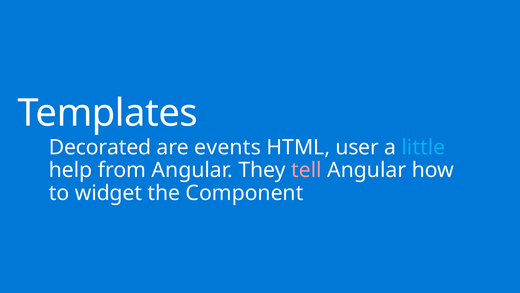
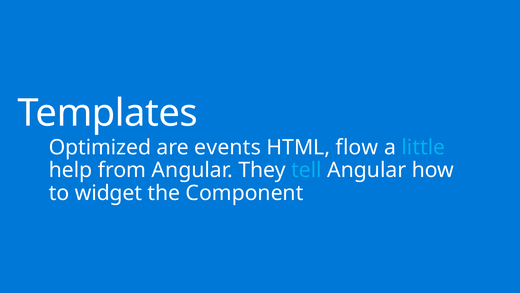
Decorated: Decorated -> Optimized (100, 147)
user: user -> flow (357, 147)
tell colour: pink -> light blue (306, 170)
